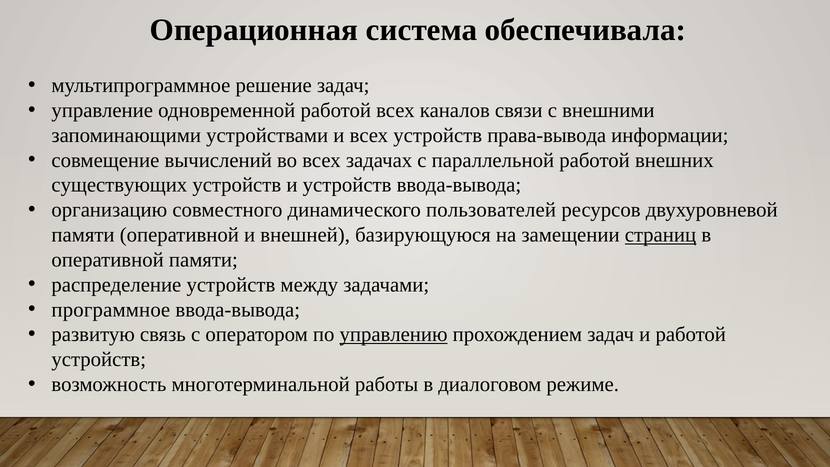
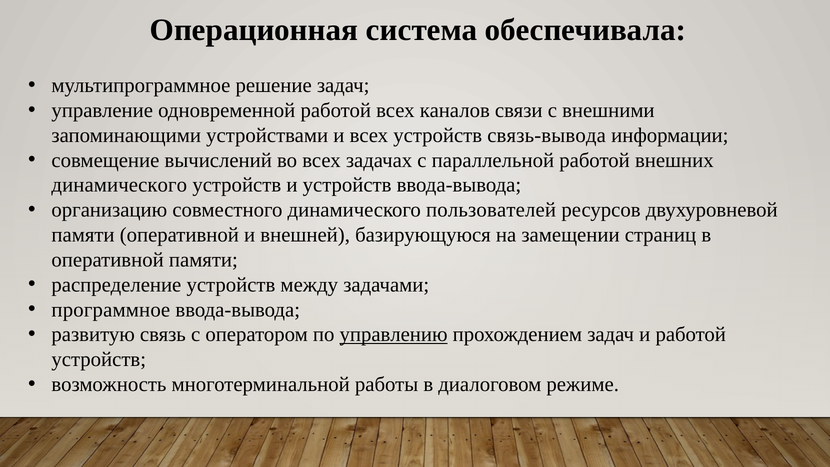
права-вывода: права-вывода -> связь-вывода (547, 135)
существующих: существующих -> динамического (119, 185)
страниц underline: present -> none (661, 235)
